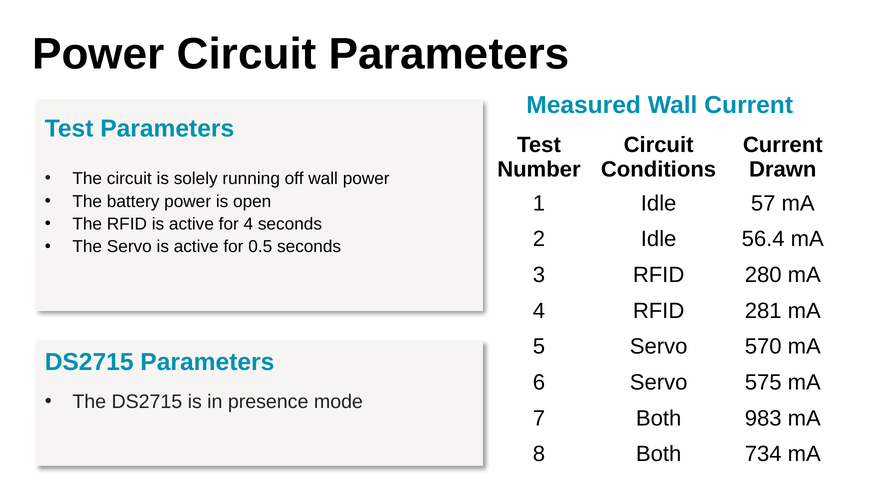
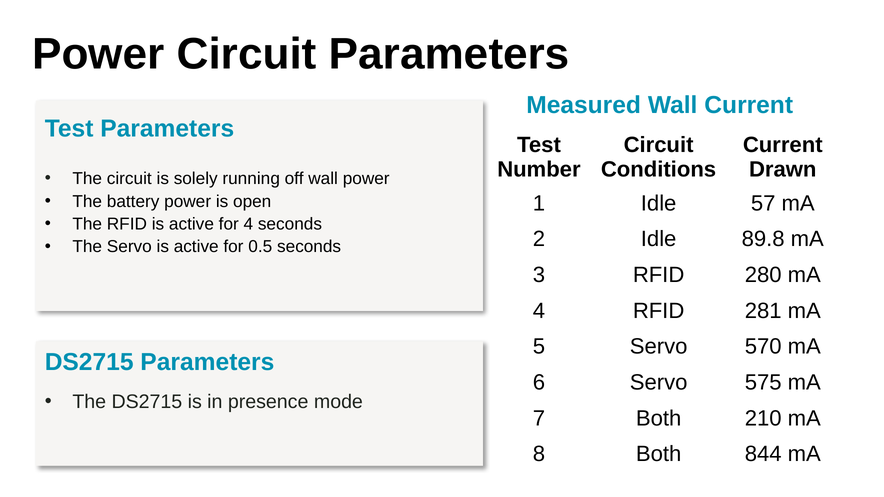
56.4: 56.4 -> 89.8 (763, 239)
983: 983 -> 210 (763, 418)
734: 734 -> 844 (763, 454)
